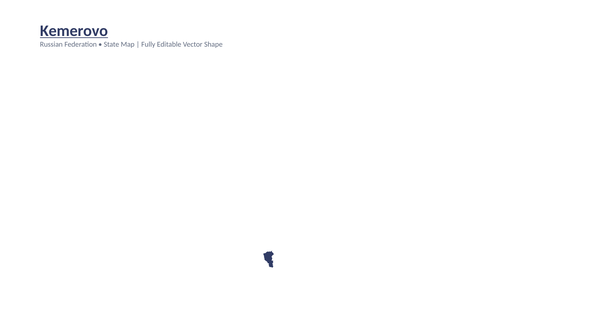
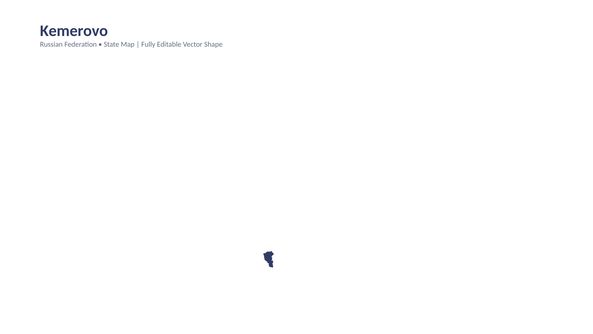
Kemerovo underline: present -> none (74, 31)
